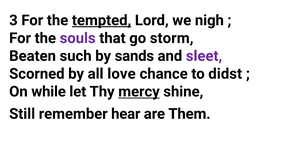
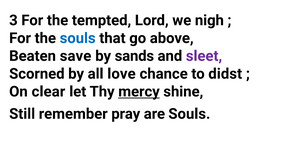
tempted underline: present -> none (102, 20)
souls colour: purple -> blue (78, 38)
storm: storm -> above (172, 38)
such: such -> save (76, 56)
while: while -> clear (48, 92)
hear: hear -> pray (126, 114)
are Them: Them -> Souls (189, 114)
